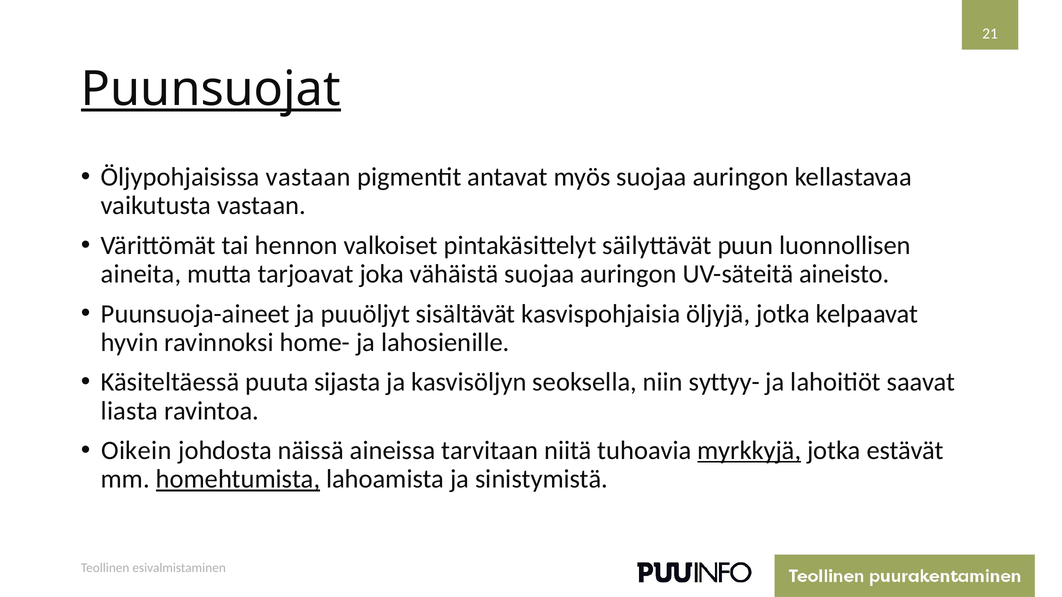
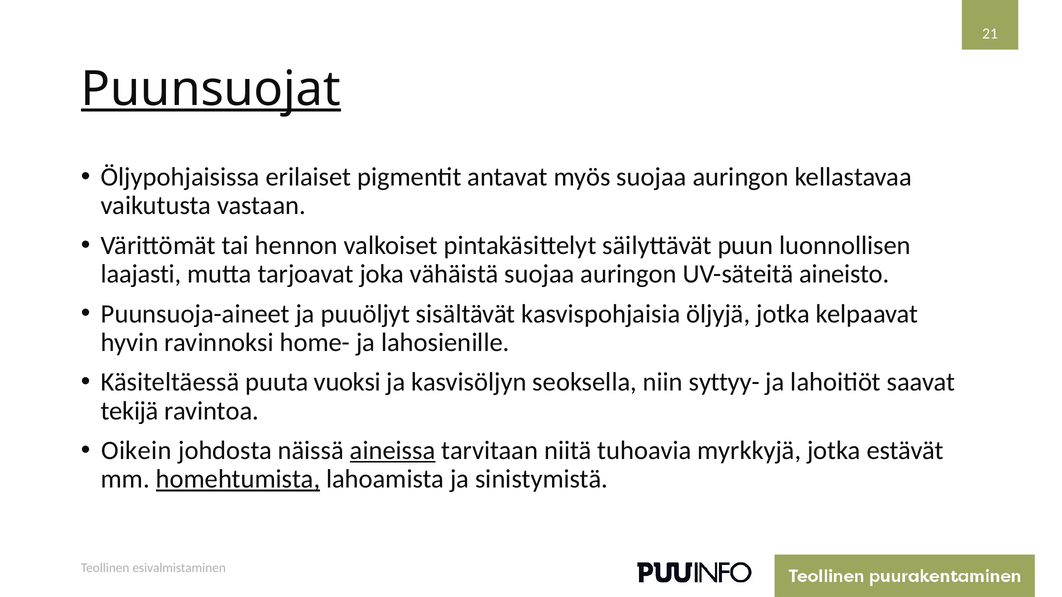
Öljypohjaisissa vastaan: vastaan -> erilaiset (308, 177)
aineita: aineita -> laajasti (141, 274)
sijasta: sijasta -> vuoksi (347, 382)
liasta: liasta -> tekijä (130, 411)
aineissa underline: none -> present (393, 451)
myrkkyjä underline: present -> none (749, 451)
